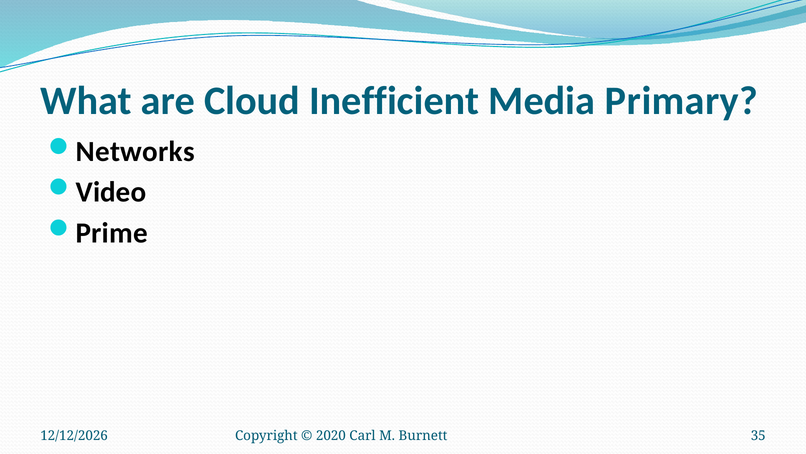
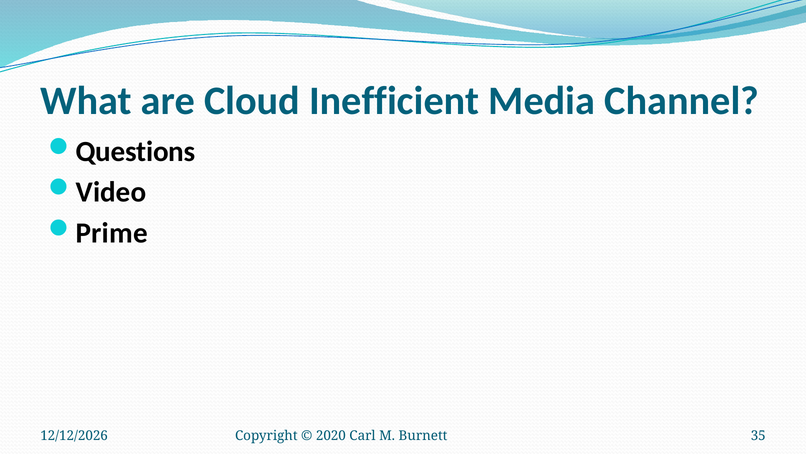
Primary: Primary -> Channel (682, 101)
Networks: Networks -> Questions (136, 151)
